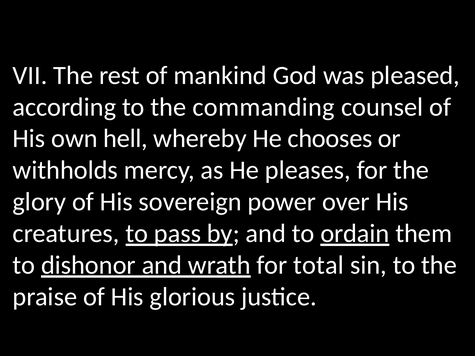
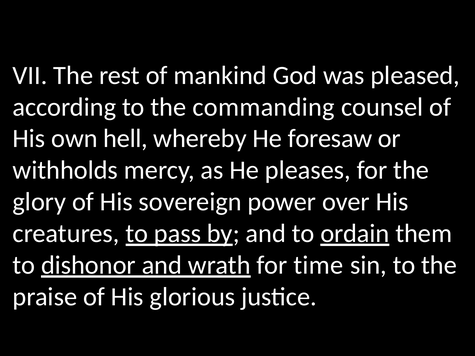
chooses: chooses -> foresaw (330, 139)
total: total -> time (318, 265)
